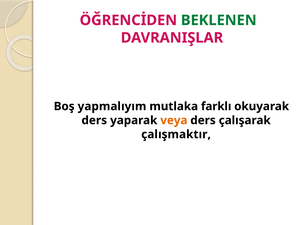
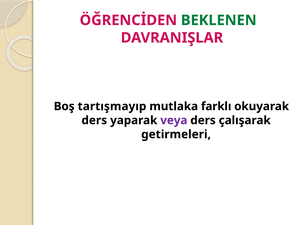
yapmalıyım: yapmalıyım -> tartışmayıp (112, 106)
veya colour: orange -> purple (174, 120)
çalışmaktır: çalışmaktır -> getirmeleri (176, 134)
